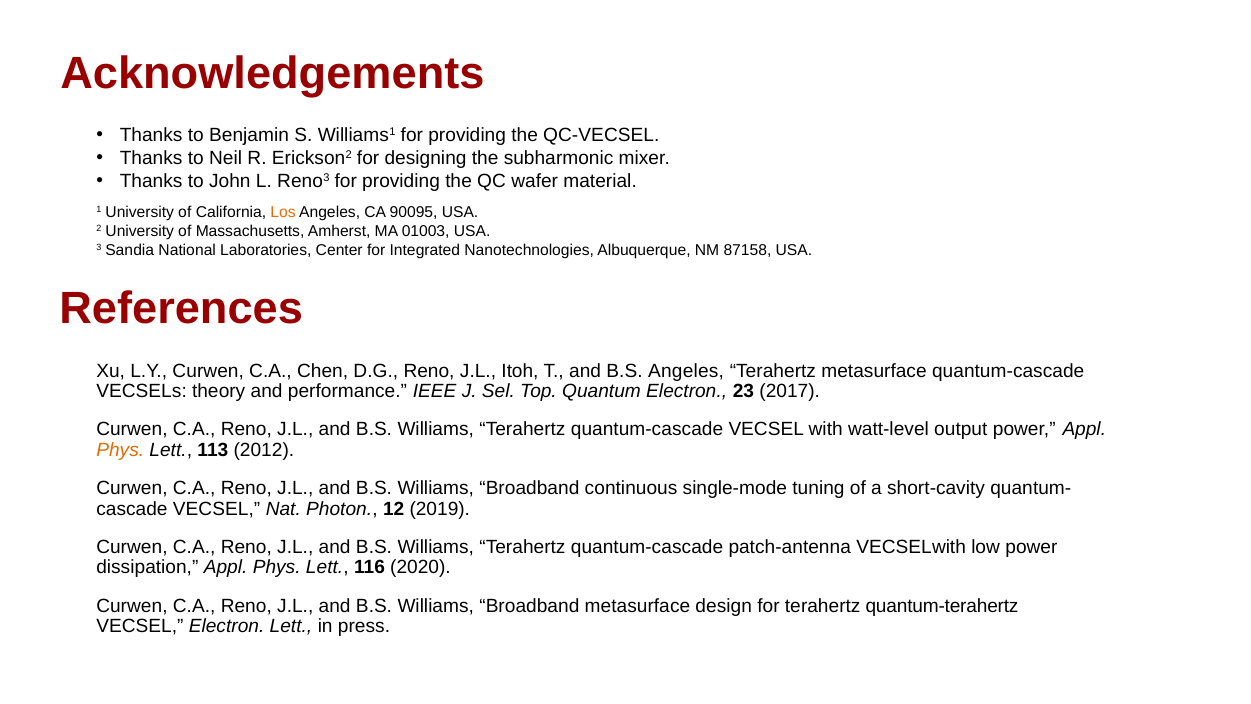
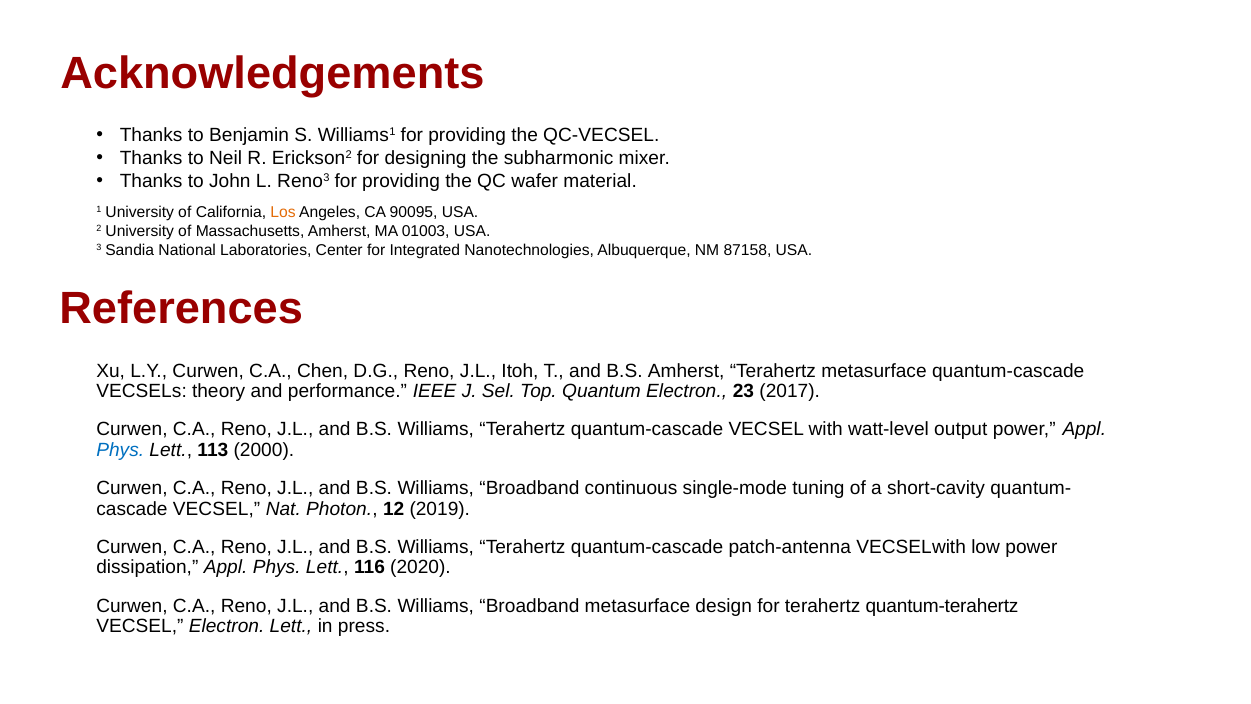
B.S Angeles: Angeles -> Amherst (686, 371)
Phys colour: orange -> blue (120, 450)
2012: 2012 -> 2000 (264, 450)
